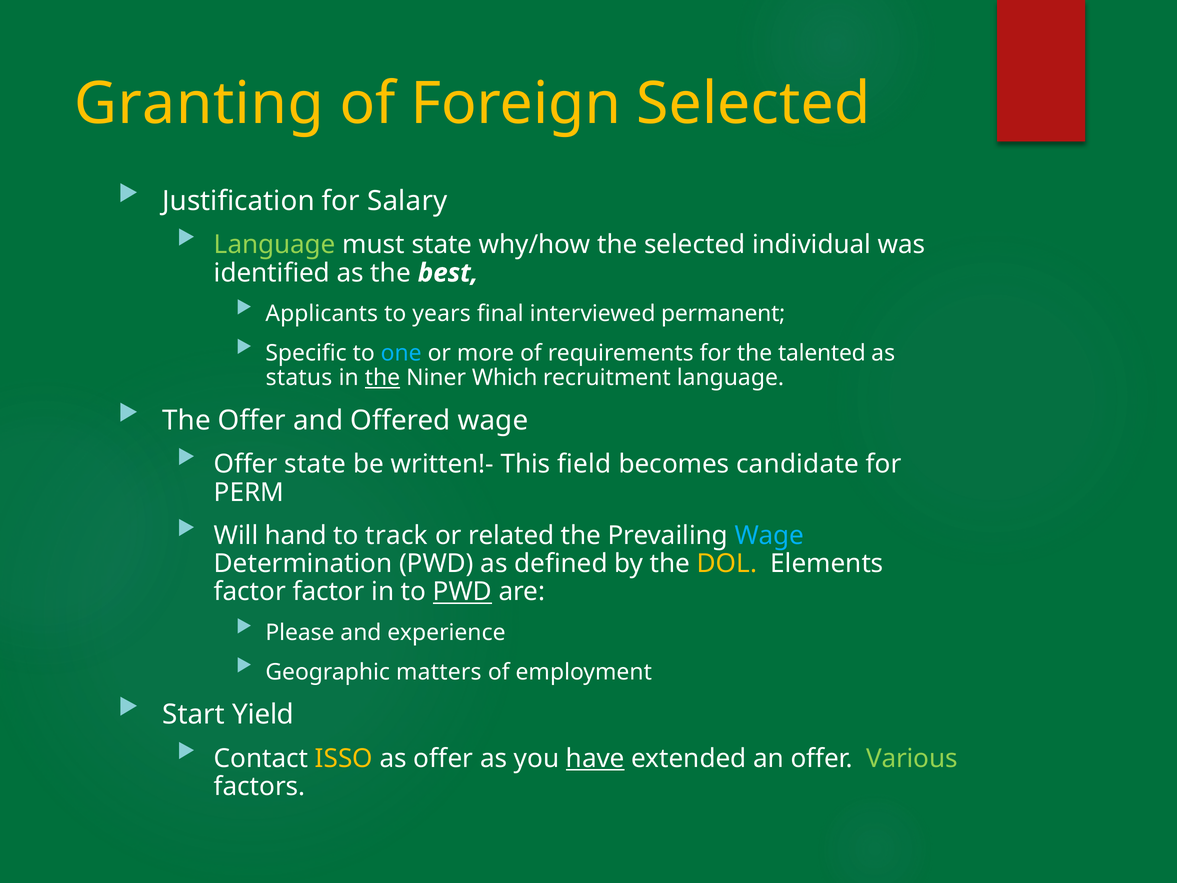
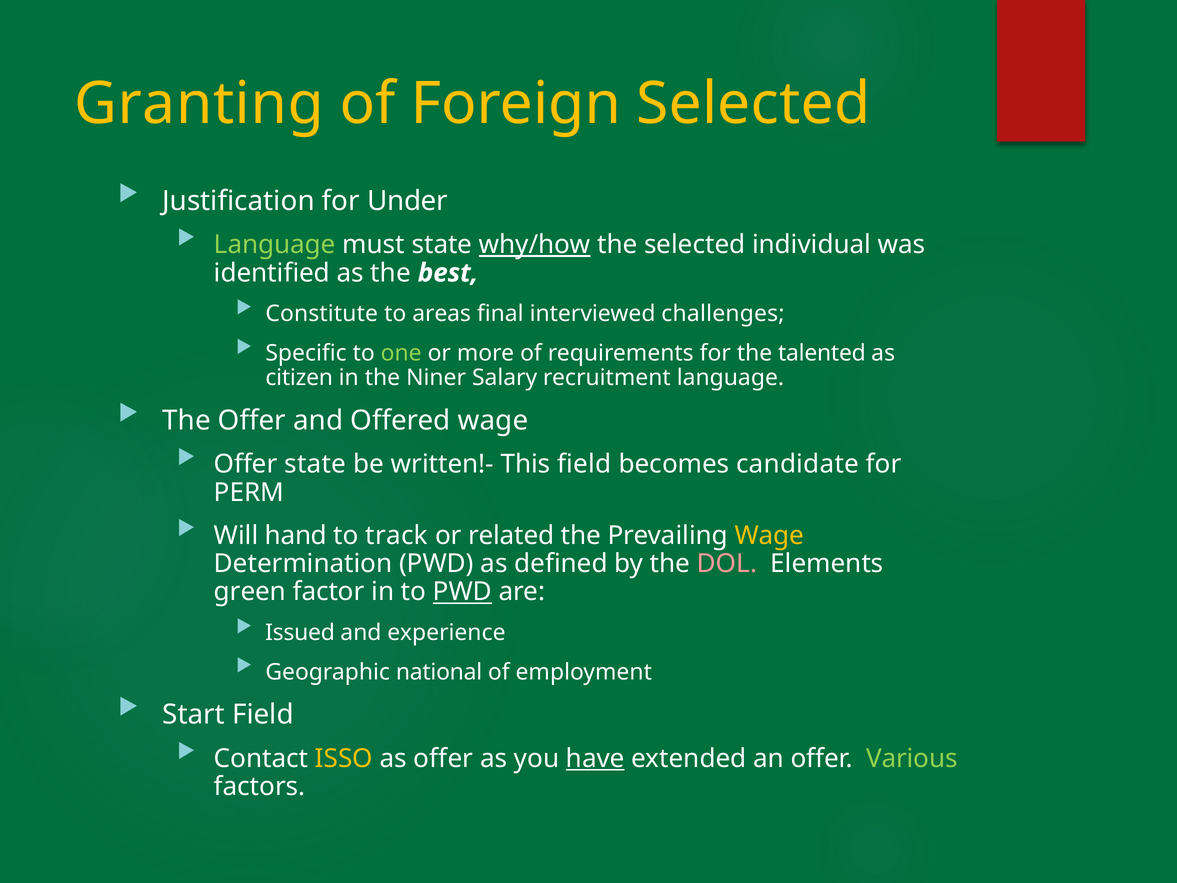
Salary: Salary -> Under (407, 201)
why/how underline: none -> present (535, 245)
Applicants: Applicants -> Constitute (322, 314)
years: years -> areas (442, 314)
permanent: permanent -> challenges (723, 314)
one colour: light blue -> light green (401, 353)
status: status -> citizen (299, 378)
the underline: present -> none (382, 378)
Which: Which -> Salary (505, 378)
Wage colour: light blue -> yellow (769, 535)
DOL colour: yellow -> pink (727, 563)
factor: factor -> green (250, 592)
Please: Please -> Issued (300, 632)
matters: matters -> national (439, 672)
Start Yield: Yield -> Field (263, 715)
